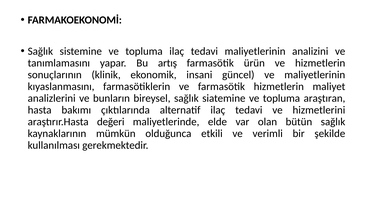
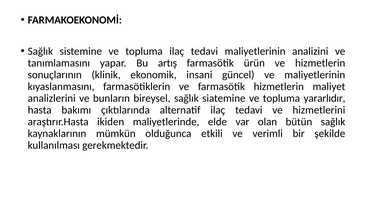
araştıran: araştıran -> yararlıdır (325, 98)
değeri: değeri -> ikiden (111, 122)
